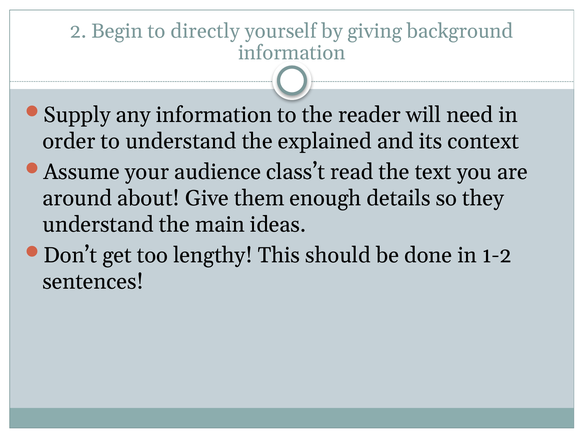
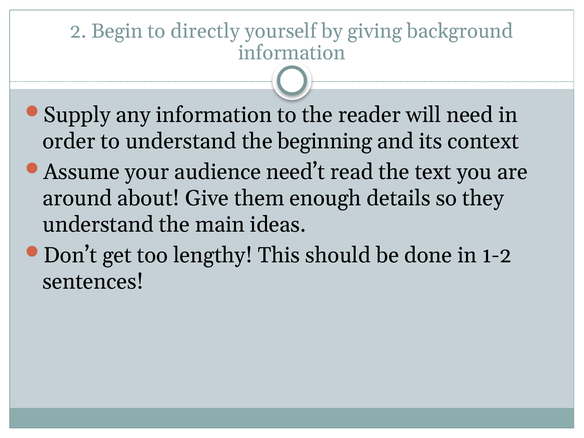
explained: explained -> beginning (325, 141)
class’t: class’t -> need’t (296, 172)
